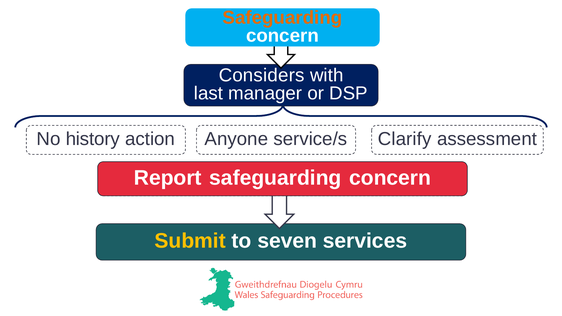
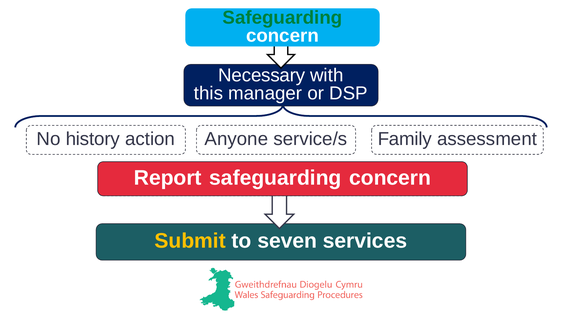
Safeguarding colour: orange -> green (282, 18)
Considers: Considers -> Necessary (262, 75)
last: last -> this (209, 93)
Clarify: Clarify -> Family (405, 139)
